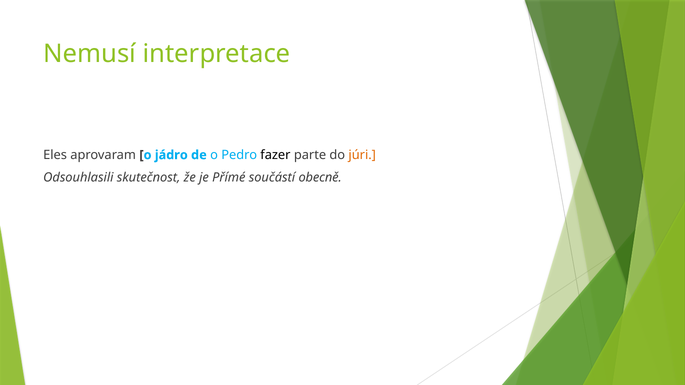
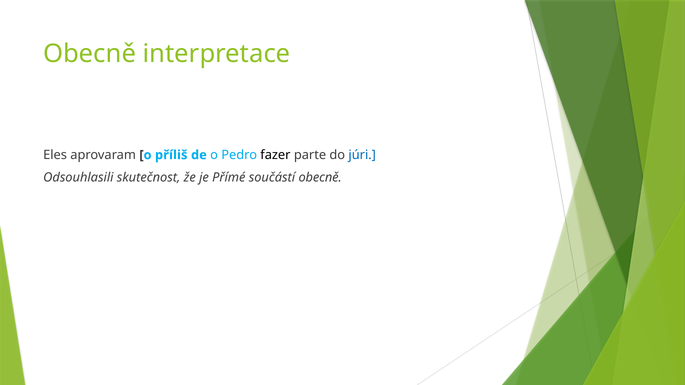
Nemusí: Nemusí -> Obecně (90, 54)
jádro: jádro -> příliš (171, 155)
júri colour: orange -> blue (362, 155)
